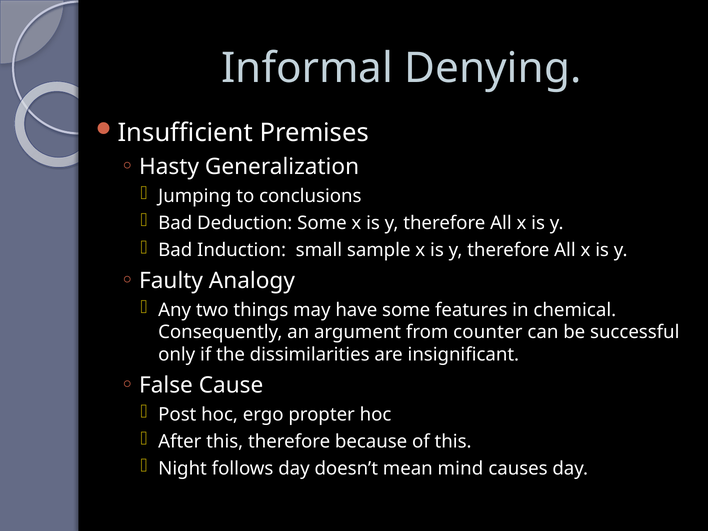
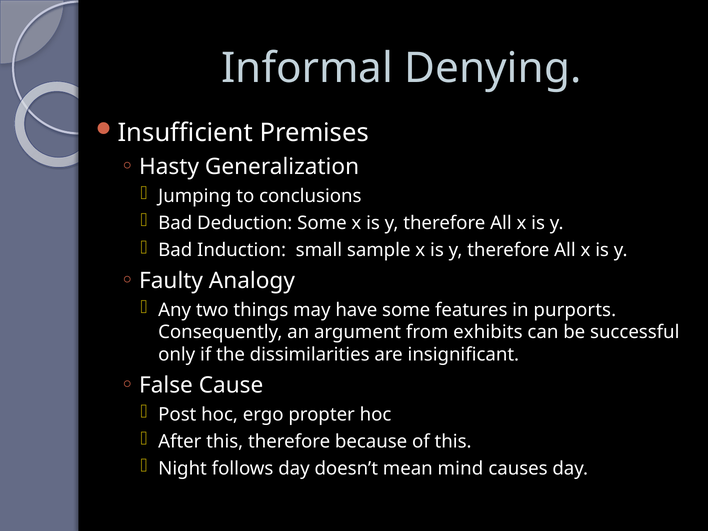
chemical: chemical -> purports (575, 310)
counter: counter -> exhibits (488, 332)
